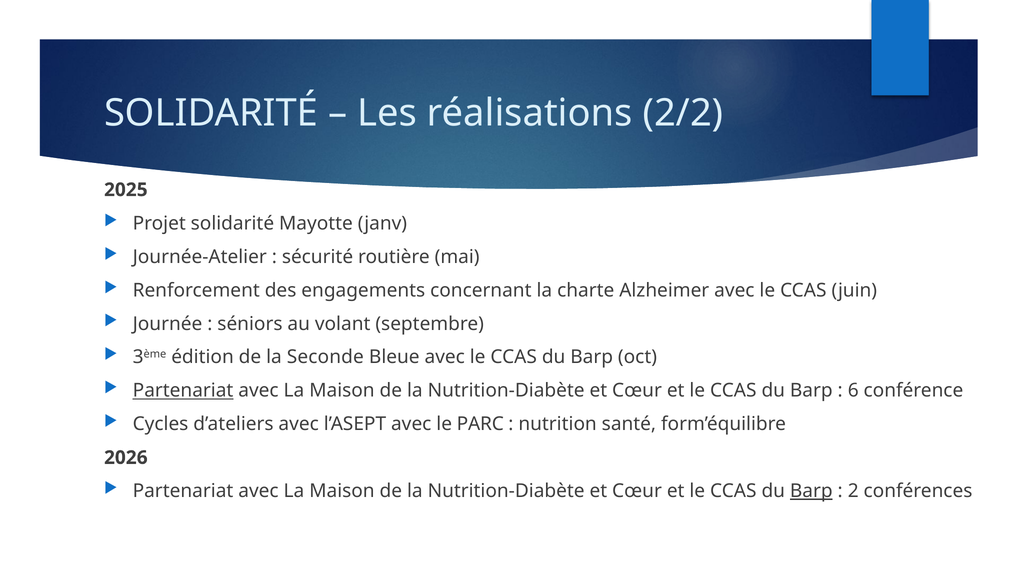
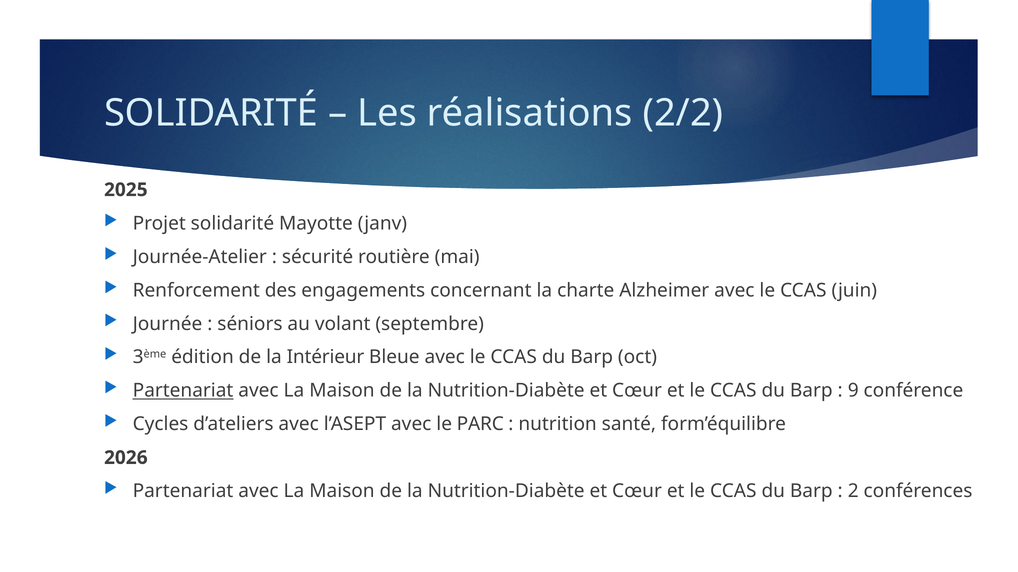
Seconde: Seconde -> Intérieur (325, 358)
6: 6 -> 9 (853, 391)
Barp underline: present -> none (811, 492)
